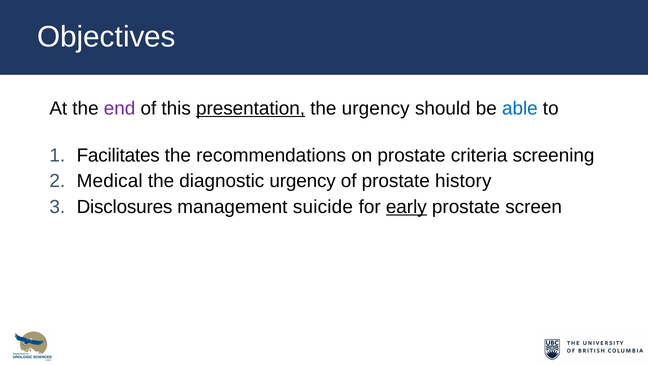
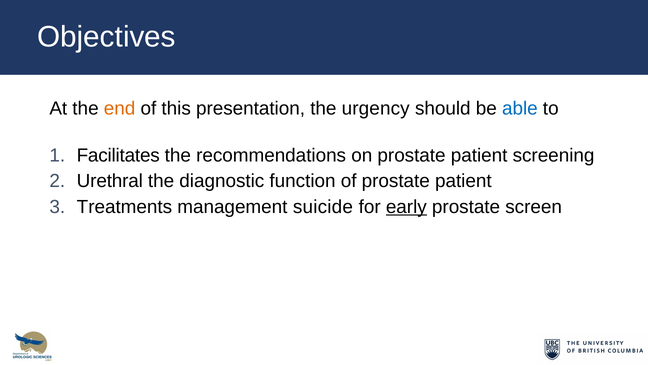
end colour: purple -> orange (120, 108)
presentation underline: present -> none (251, 108)
on prostate criteria: criteria -> patient (479, 155)
Medical: Medical -> Urethral (110, 181)
diagnostic urgency: urgency -> function (303, 181)
of prostate history: history -> patient (463, 181)
Disclosures: Disclosures -> Treatments (124, 207)
